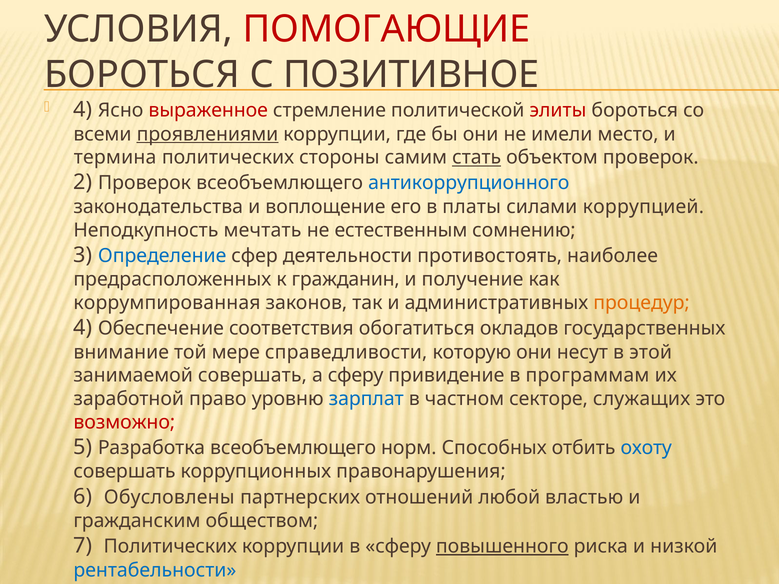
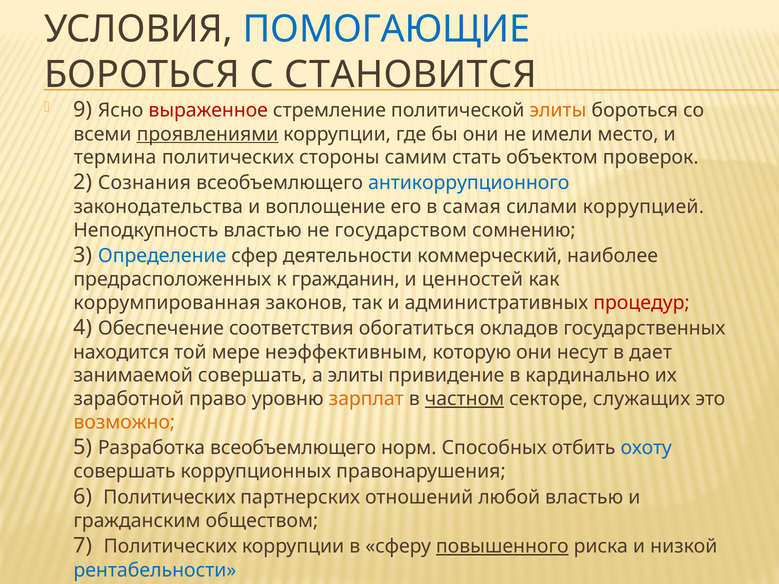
ПОМОГАЮЩИЕ colour: red -> blue (387, 29)
ПОЗИТИВНОЕ: ПОЗИТИВНОЕ -> СТАНОВИТСЯ (411, 75)
4: 4 -> 9 (83, 110)
элиты colour: red -> orange (558, 110)
стать underline: present -> none (477, 158)
2 Проверок: Проверок -> Сознания (144, 183)
платы: платы -> самая (472, 207)
Неподкупность мечтать: мечтать -> властью (263, 230)
естественным: естественным -> государством (401, 230)
противостоять: противостоять -> коммерческий (490, 256)
получение: получение -> ценностей (472, 280)
процедур colour: orange -> red (642, 303)
внимание: внимание -> находится (121, 352)
справедливости: справедливости -> неэффективным (346, 352)
этой: этой -> дает (651, 352)
а сферу: сферу -> элиты (356, 376)
программам: программам -> кардинально (588, 376)
зарплат colour: blue -> orange (366, 399)
частном underline: none -> present (465, 399)
возможно colour: red -> orange (124, 422)
6 Обусловлены: Обусловлены -> Политических (169, 497)
